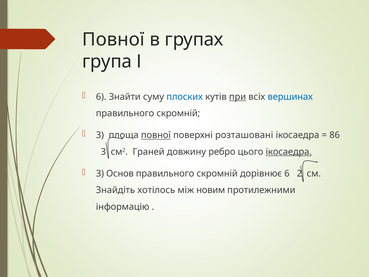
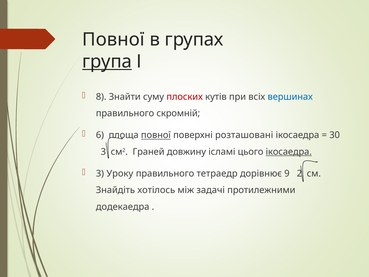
група underline: none -> present (107, 62)
6: 6 -> 8 (101, 97)
плоских colour: blue -> red (185, 97)
при underline: present -> none (238, 97)
3: 3 -> 6 (100, 135)
86: 86 -> 30 (335, 135)
ребро: ребро -> ісламі (222, 152)
Основ: Основ -> Уроку (120, 173)
скромній: скромній -> тетраедр (217, 173)
дорівнює 6: 6 -> 9 (287, 173)
новим: новим -> задачі (211, 190)
інформацію: інформацію -> додекаедра (123, 207)
